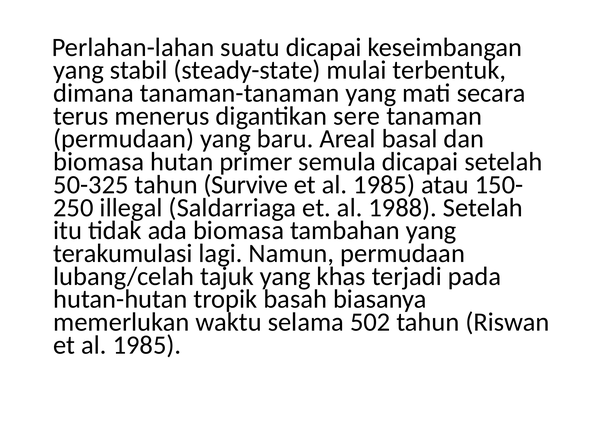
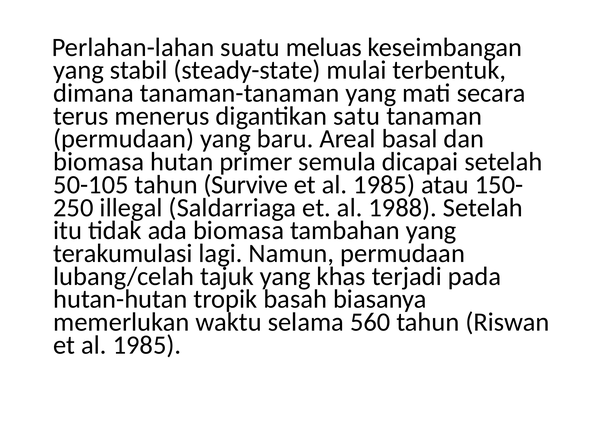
suatu dicapai: dicapai -> meluas (324, 47)
sere: sere -> satu (357, 116)
50-325: 50-325 -> 50-105 (91, 185)
502: 502 -> 560 (370, 323)
